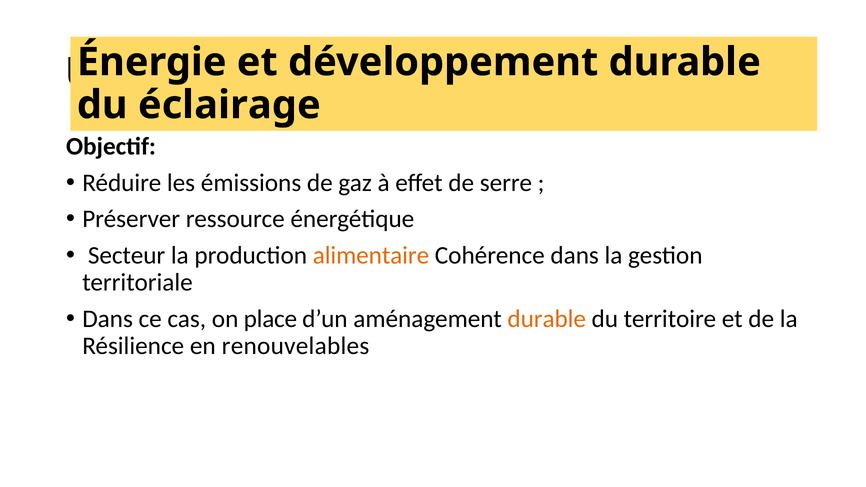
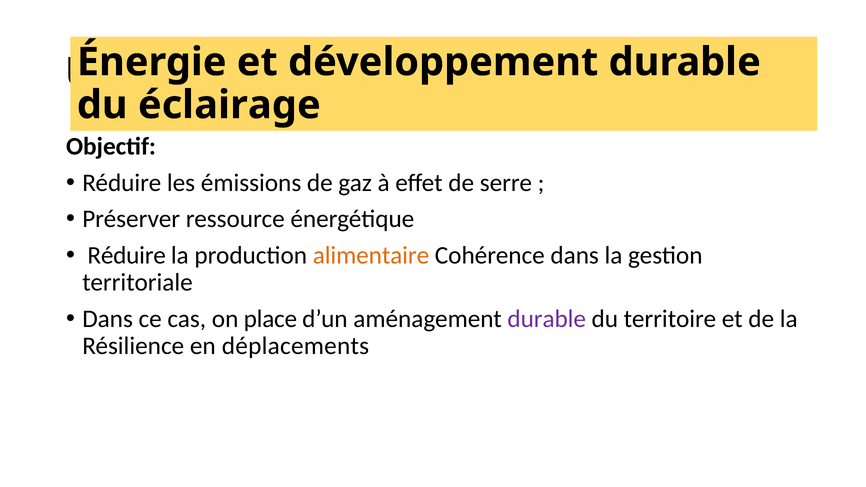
Secteur: Secteur -> Réduire (127, 255)
durable colour: orange -> purple (547, 319)
renouvelables: renouvelables -> déplacements (295, 346)
